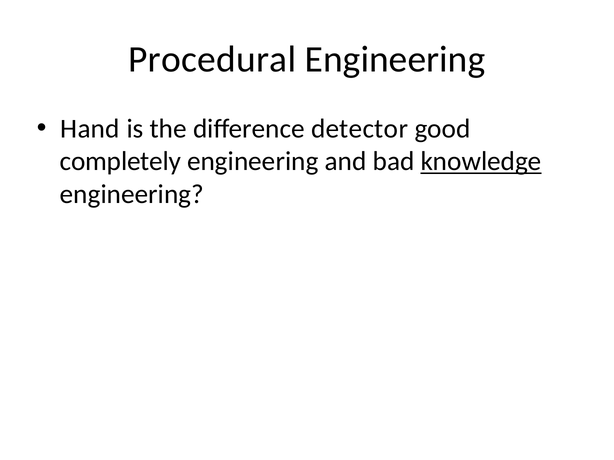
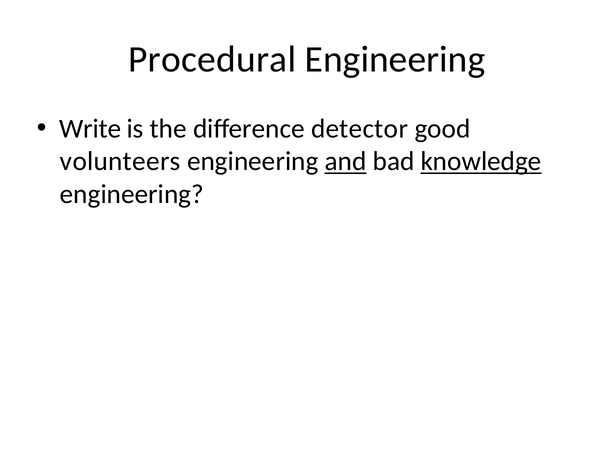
Hand: Hand -> Write (90, 129)
completely: completely -> volunteers (120, 162)
and underline: none -> present (346, 162)
